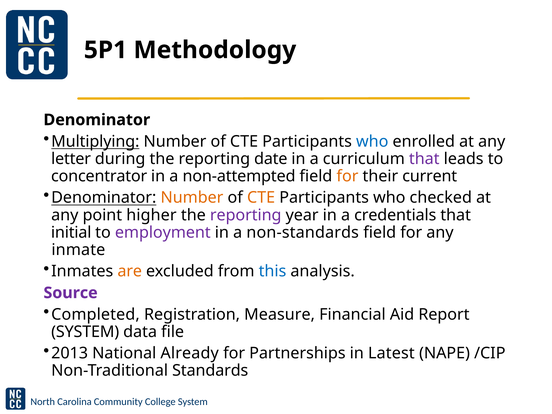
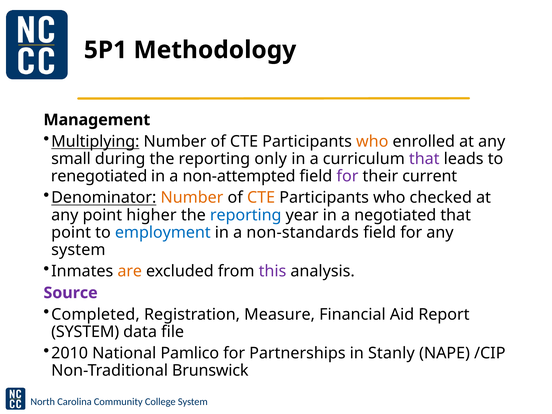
Denominator: Denominator -> Management (97, 120)
who colour: blue -> orange (372, 141)
letter: letter -> small (71, 159)
date: date -> only (271, 159)
concentrator: concentrator -> renegotiated (99, 176)
for colour: orange -> purple (347, 176)
reporting colour: purple -> blue (246, 215)
credentials: credentials -> negotiated (395, 215)
initial: initial -> point (71, 232)
employment colour: purple -> blue (163, 232)
inmate: inmate -> system (78, 250)
this colour: blue -> purple (273, 271)
2013: 2013 -> 2010 (70, 353)
Already: Already -> Pamlico (190, 353)
Latest: Latest -> Stanly (391, 353)
Standards: Standards -> Brunswick (210, 371)
